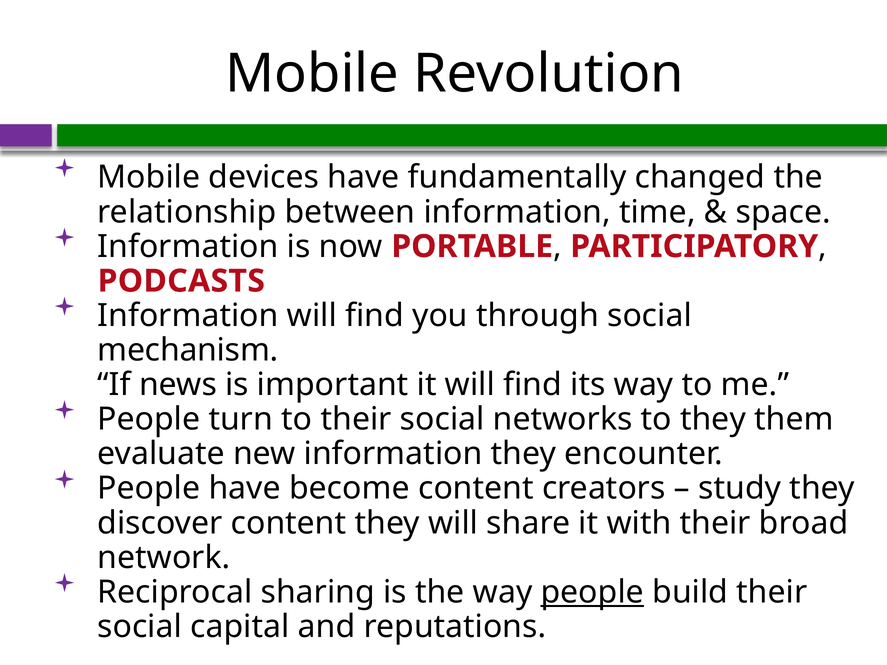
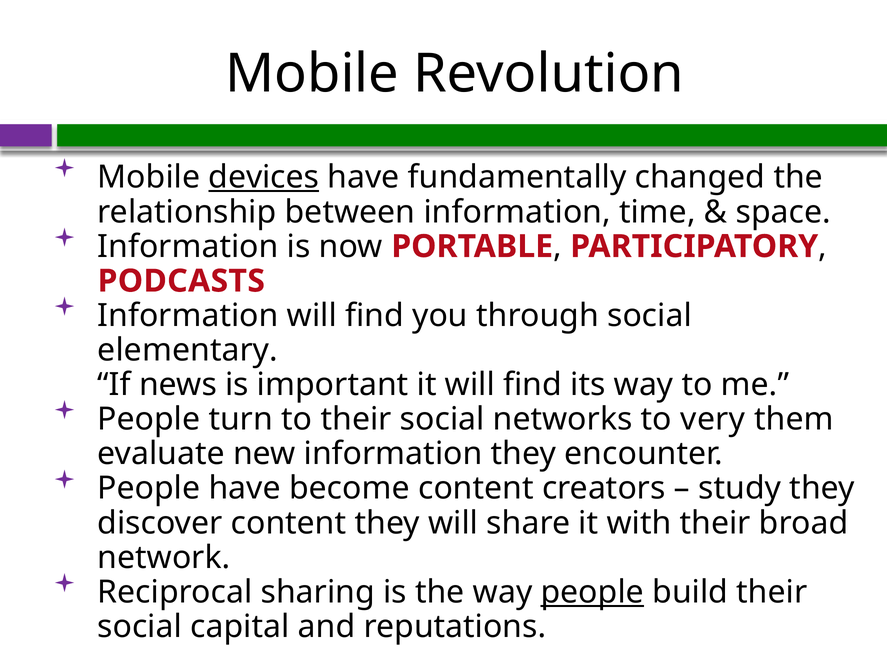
devices underline: none -> present (264, 177)
mechanism: mechanism -> elementary (188, 350)
to they: they -> very (713, 419)
